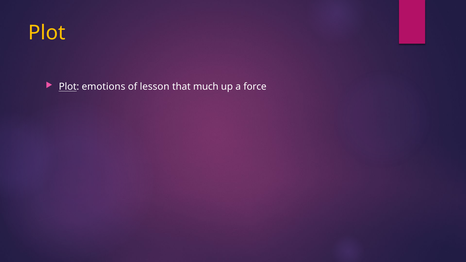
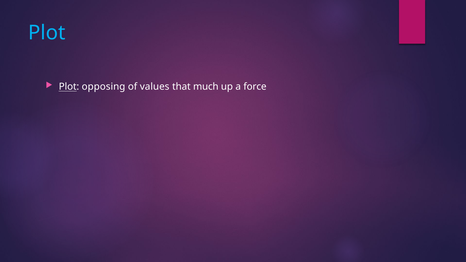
Plot colour: yellow -> light blue (47, 33)
emotions: emotions -> opposing (104, 87)
lesson: lesson -> values (155, 87)
